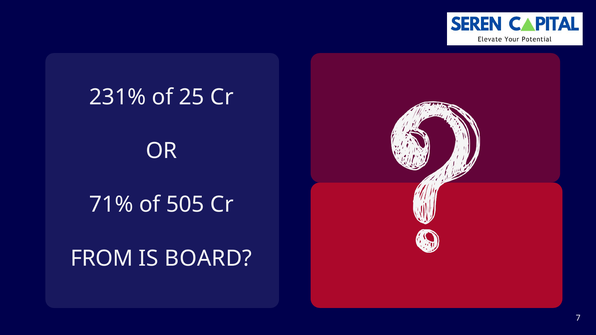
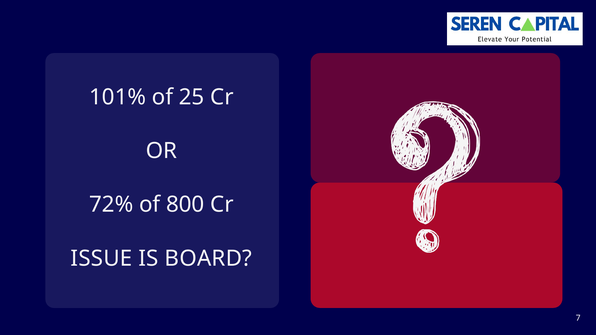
231%: 231% -> 101% (118, 97)
71%: 71% -> 72% (111, 205)
505: 505 -> 800 (185, 205)
FROM: FROM -> ISSUE (101, 259)
